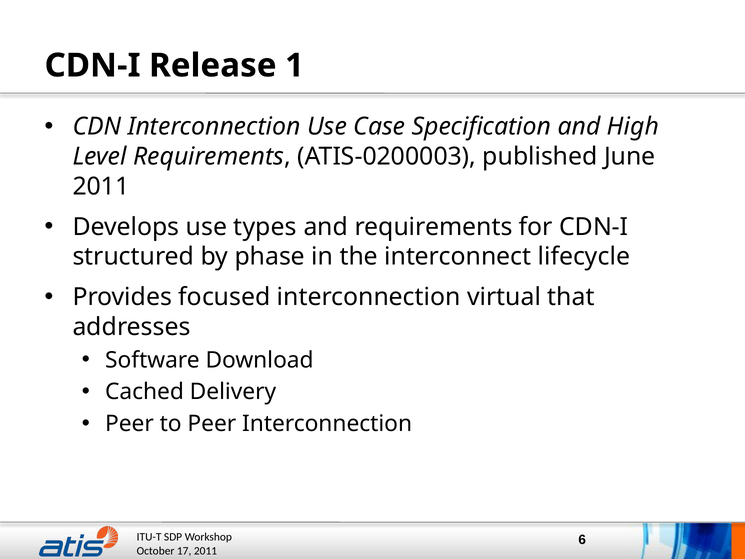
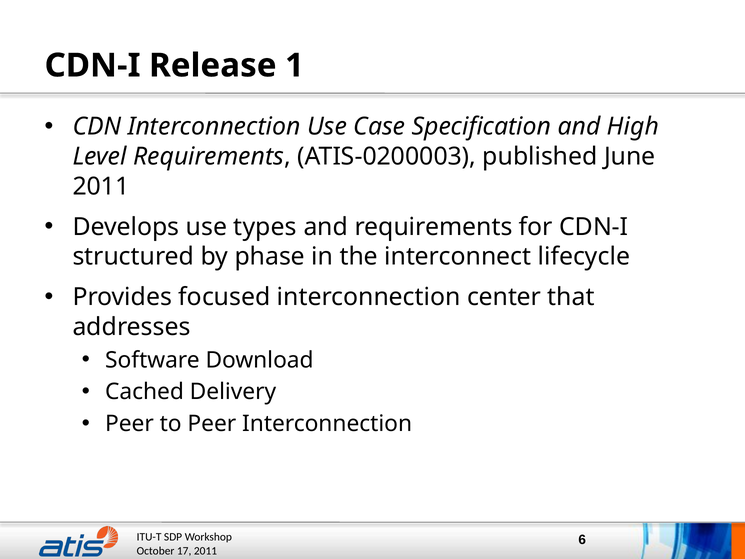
virtual: virtual -> center (504, 297)
